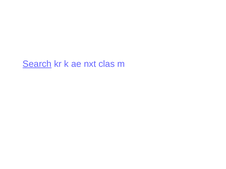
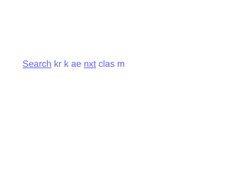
nxt underline: none -> present (90, 64)
